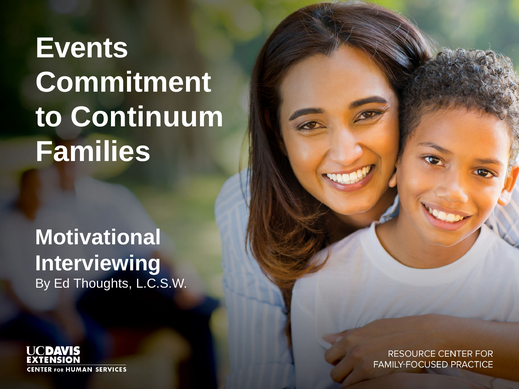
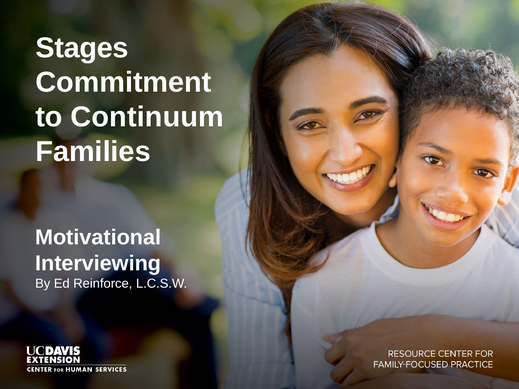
Events: Events -> Stages (82, 48)
Thoughts: Thoughts -> Reinforce (103, 284)
